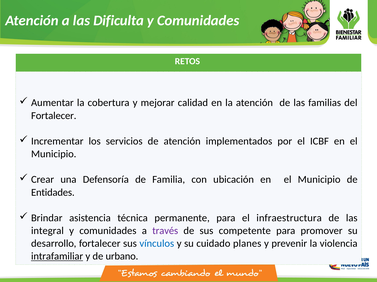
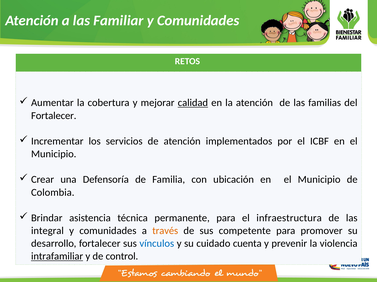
Dificulta: Dificulta -> Familiar (118, 21)
calidad underline: none -> present (193, 103)
Entidades: Entidades -> Colombia (53, 193)
través colour: purple -> orange (165, 231)
planes: planes -> cuenta (247, 244)
urbano: urbano -> control (122, 257)
